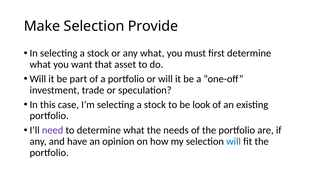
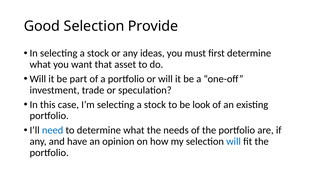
Make: Make -> Good (42, 26)
any what: what -> ideas (152, 53)
need colour: purple -> blue (53, 131)
